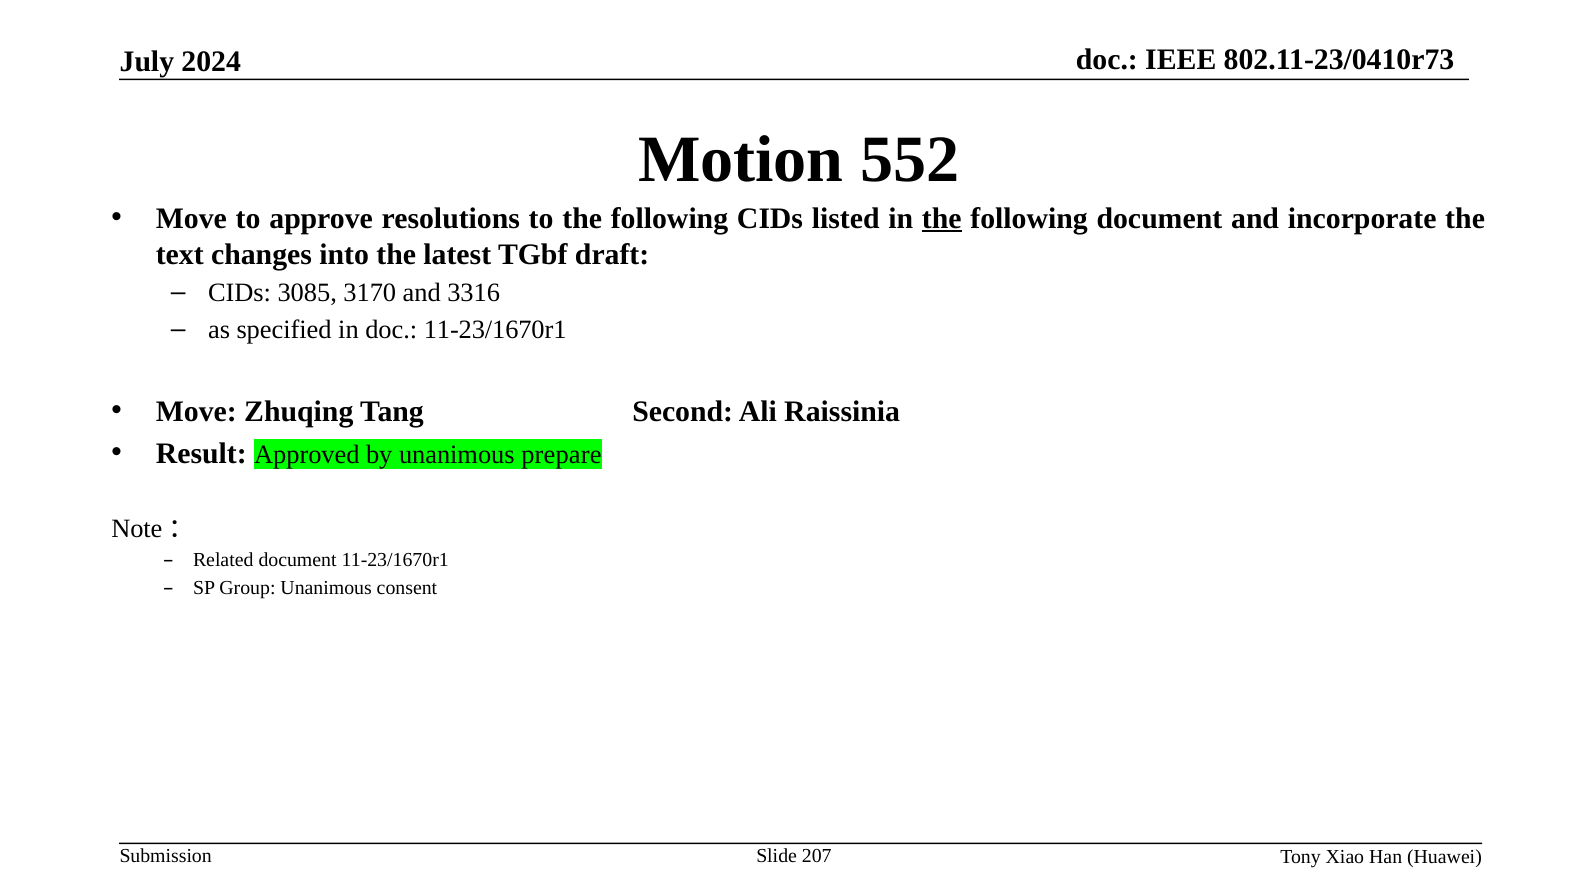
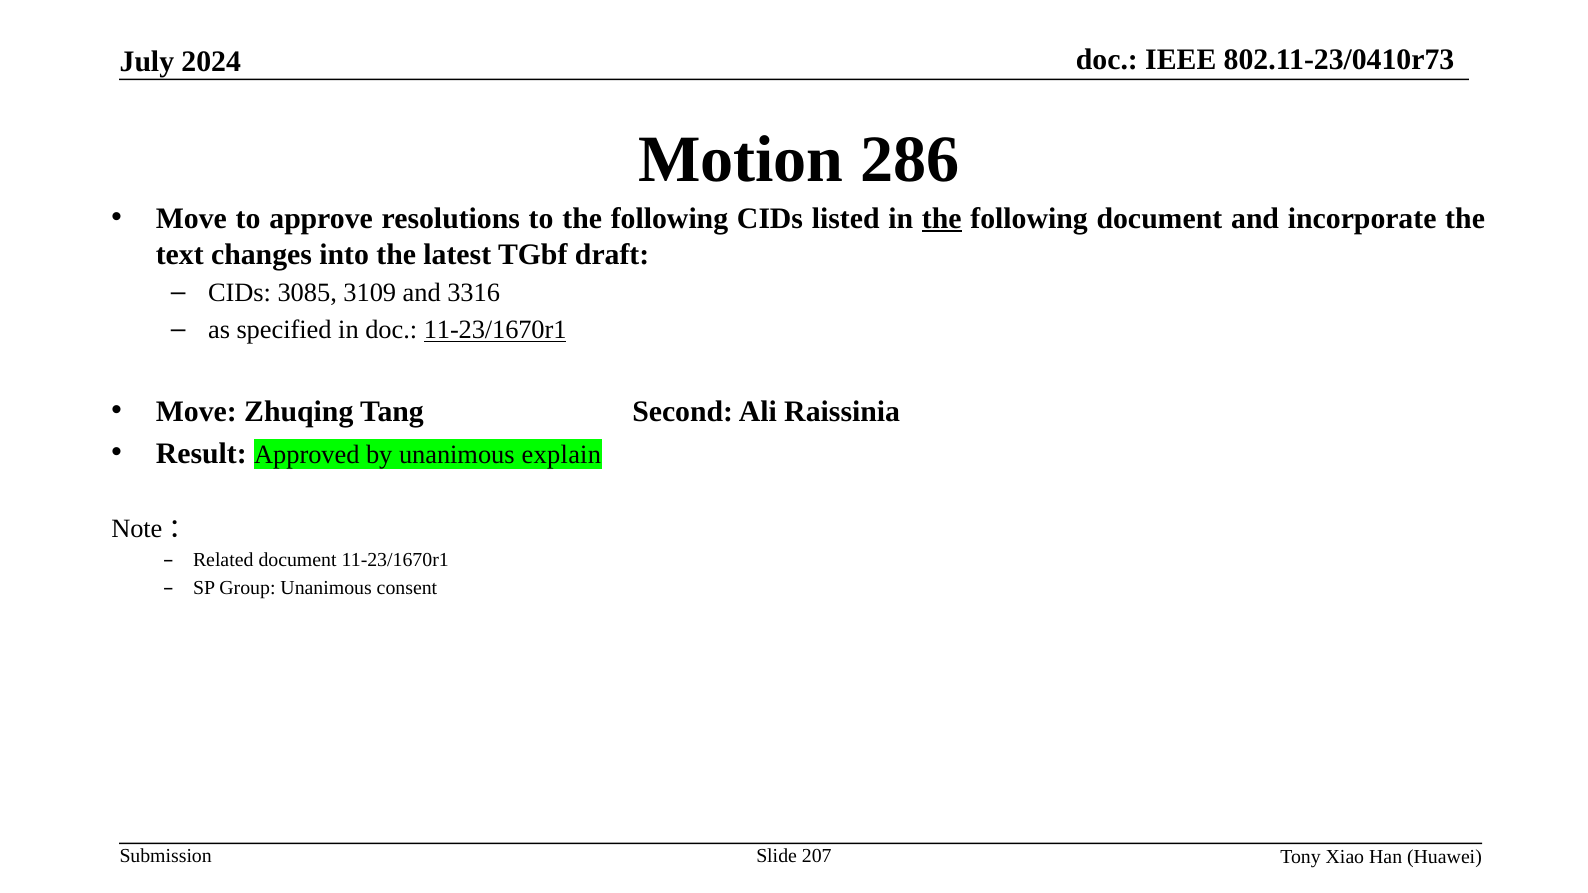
552: 552 -> 286 (910, 159)
3170: 3170 -> 3109 (370, 293)
11-23/1670r1 underline: none -> present (495, 330)
prepare: prepare -> explain (561, 454)
